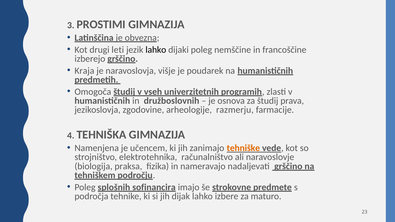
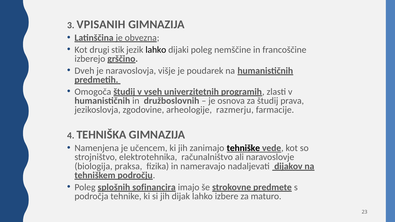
PROSTIMI: PROSTIMI -> VPISANIH (101, 25)
leti: leti -> stik (118, 50)
Kraja: Kraja -> Dveh (84, 71)
tehniške colour: orange -> black (243, 148)
nadaljevati grščino: grščino -> dijakov (288, 166)
